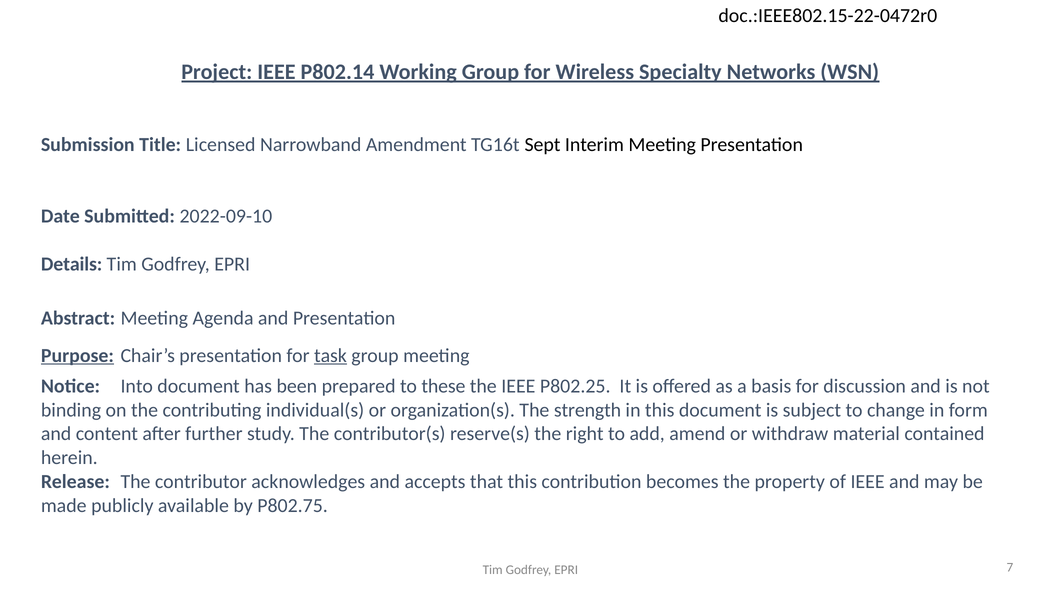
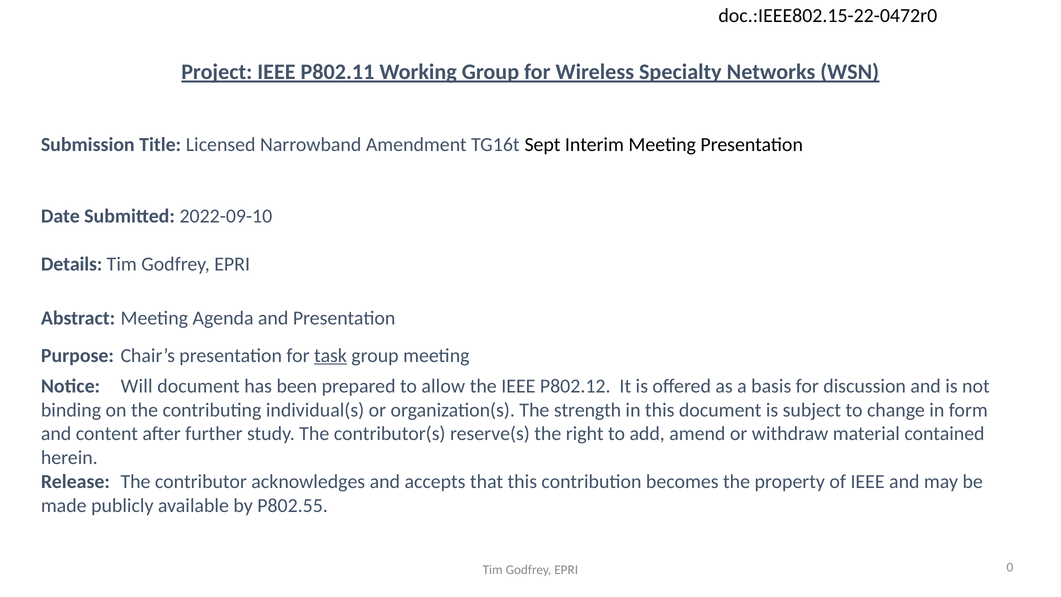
P802.14: P802.14 -> P802.11 (337, 72)
Purpose underline: present -> none (77, 355)
Into: Into -> Will (137, 386)
these: these -> allow (443, 386)
P802.25: P802.25 -> P802.12 (575, 386)
P802.75: P802.75 -> P802.55 (293, 505)
7: 7 -> 0 (1010, 567)
